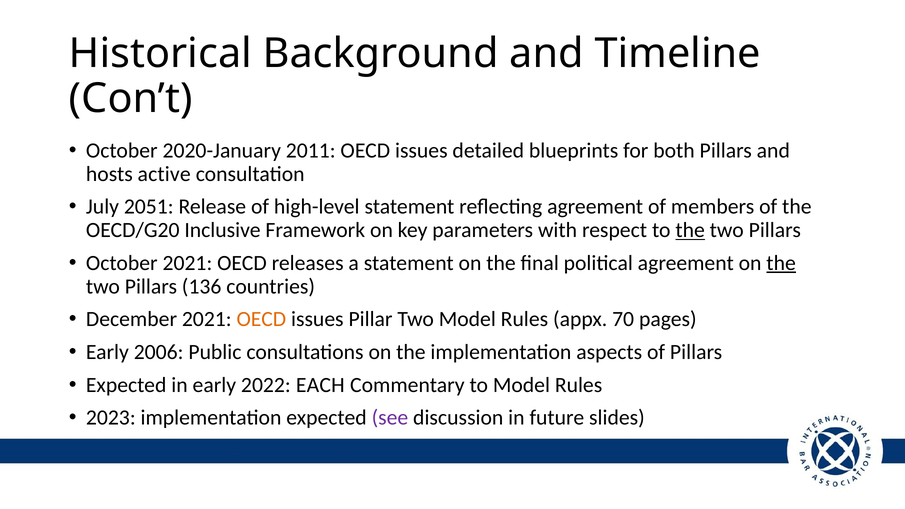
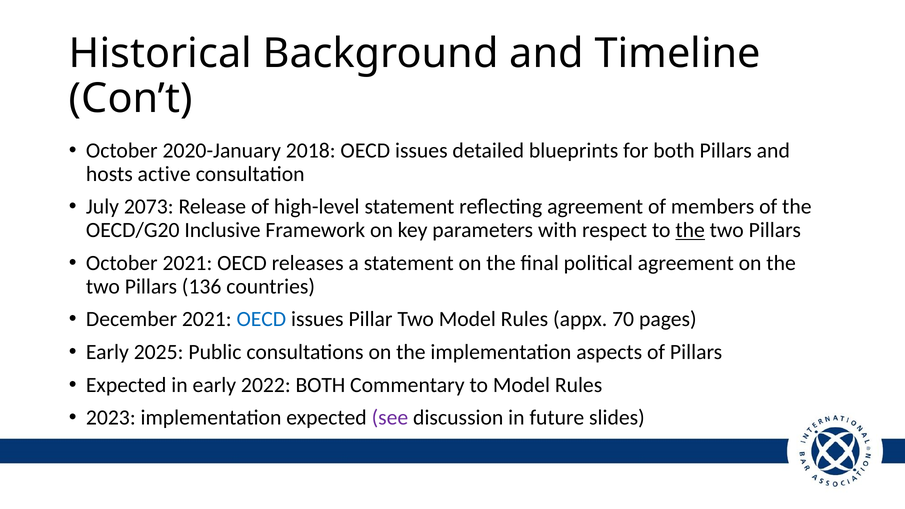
2011: 2011 -> 2018 (311, 150)
2051: 2051 -> 2073 (149, 207)
the underline: present -> none (781, 263)
OECD colour: orange -> blue (261, 319)
2006: 2006 -> 2025 (159, 352)
2022 EACH: EACH -> BOTH (320, 385)
